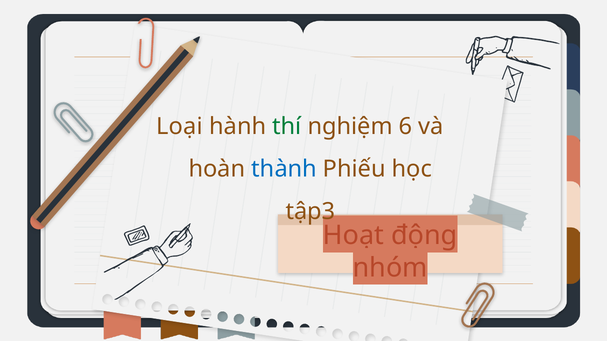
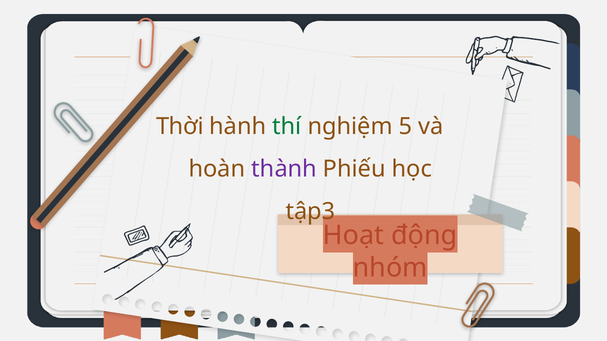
Loại: Loại -> Thời (180, 127)
6: 6 -> 5 (406, 127)
thành colour: blue -> purple (284, 169)
